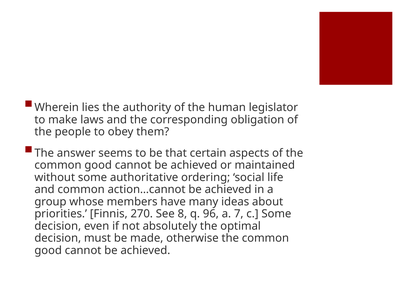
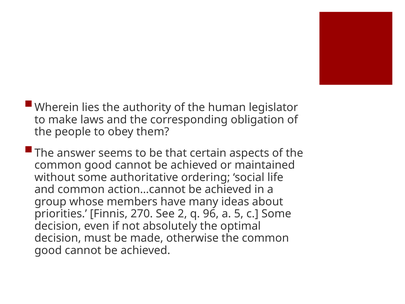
8: 8 -> 2 (182, 214)
7: 7 -> 5 (239, 214)
